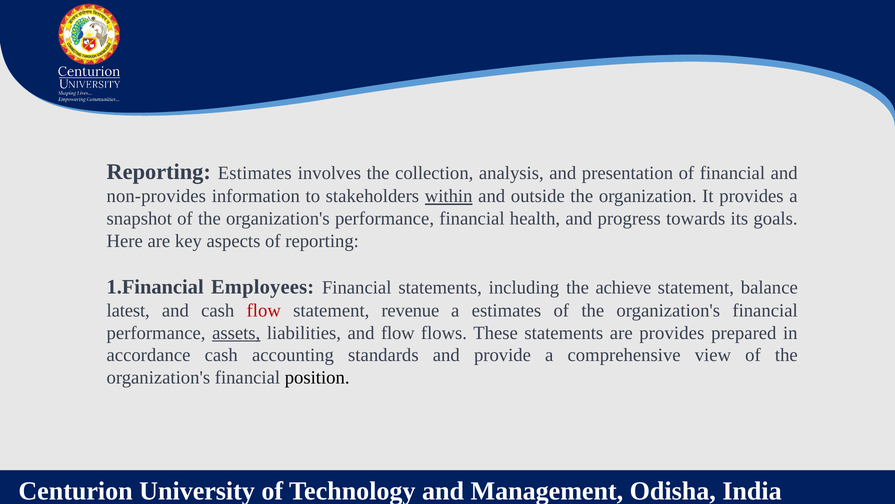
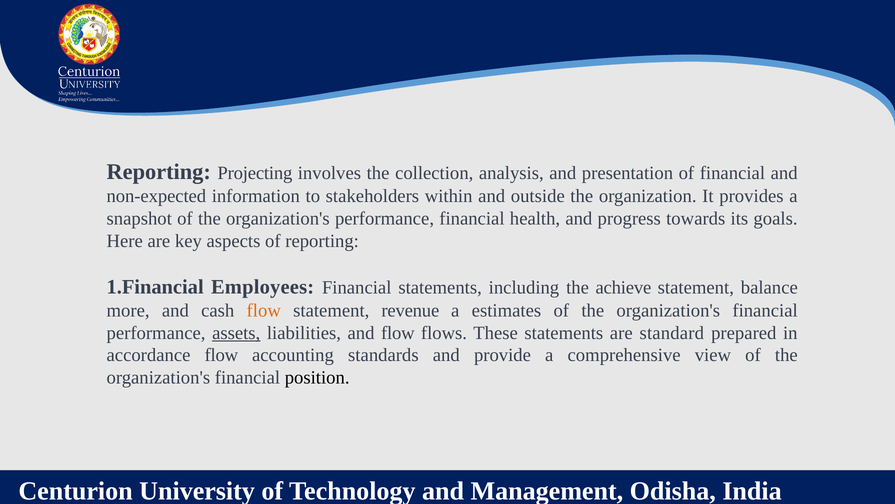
Reporting Estimates: Estimates -> Projecting (255, 173)
non-provides: non-provides -> non-expected (156, 196)
within underline: present -> none (449, 196)
latest: latest -> more (128, 310)
flow colour: red -> orange (264, 310)
are provides: provides -> standard (672, 332)
accordance cash: cash -> flow (221, 355)
